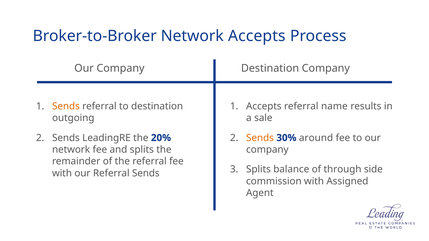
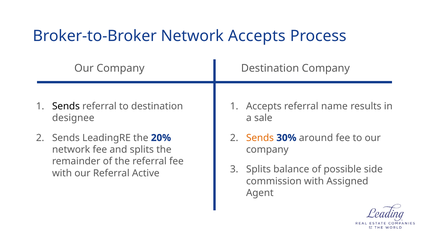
Sends colour: orange -> black (66, 106)
outgoing: outgoing -> designee (73, 118)
through: through -> possible (343, 170)
Referral Sends: Sends -> Active (146, 173)
